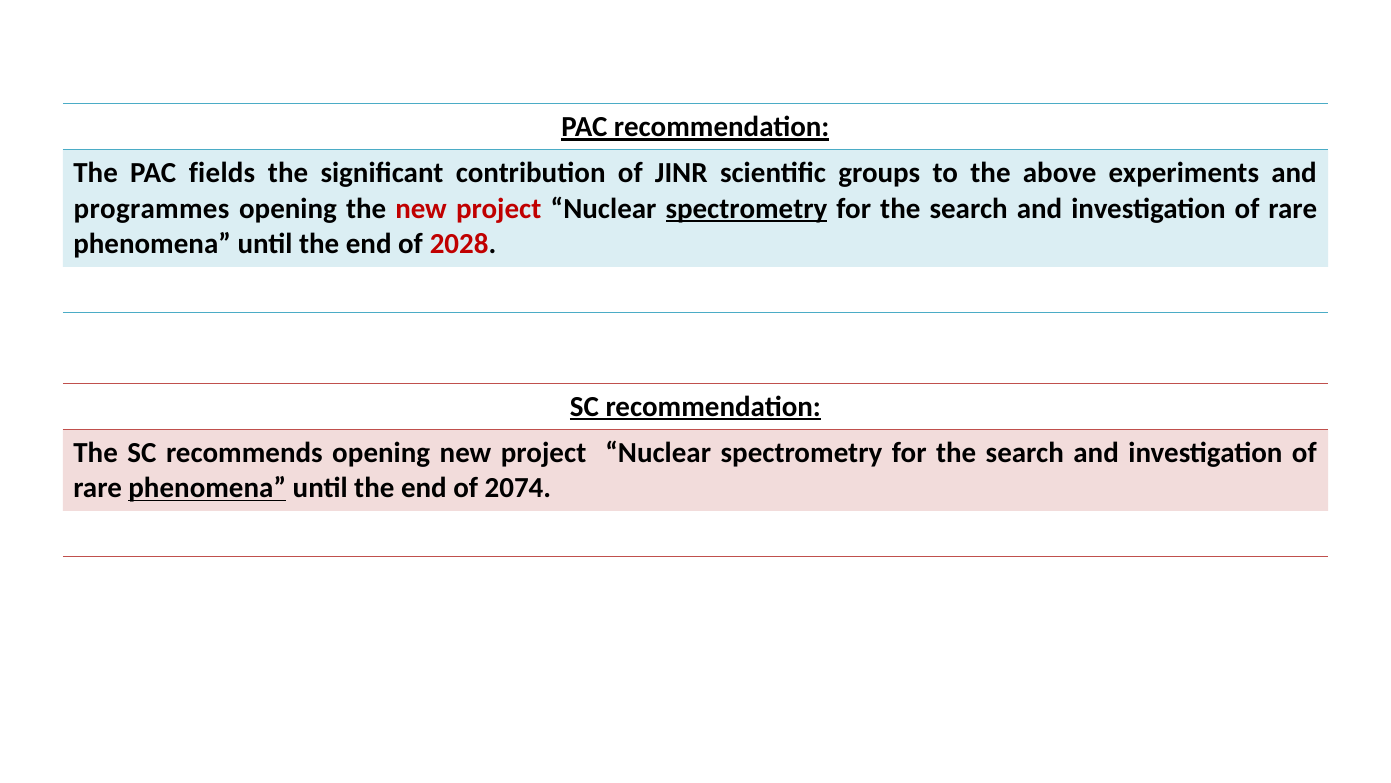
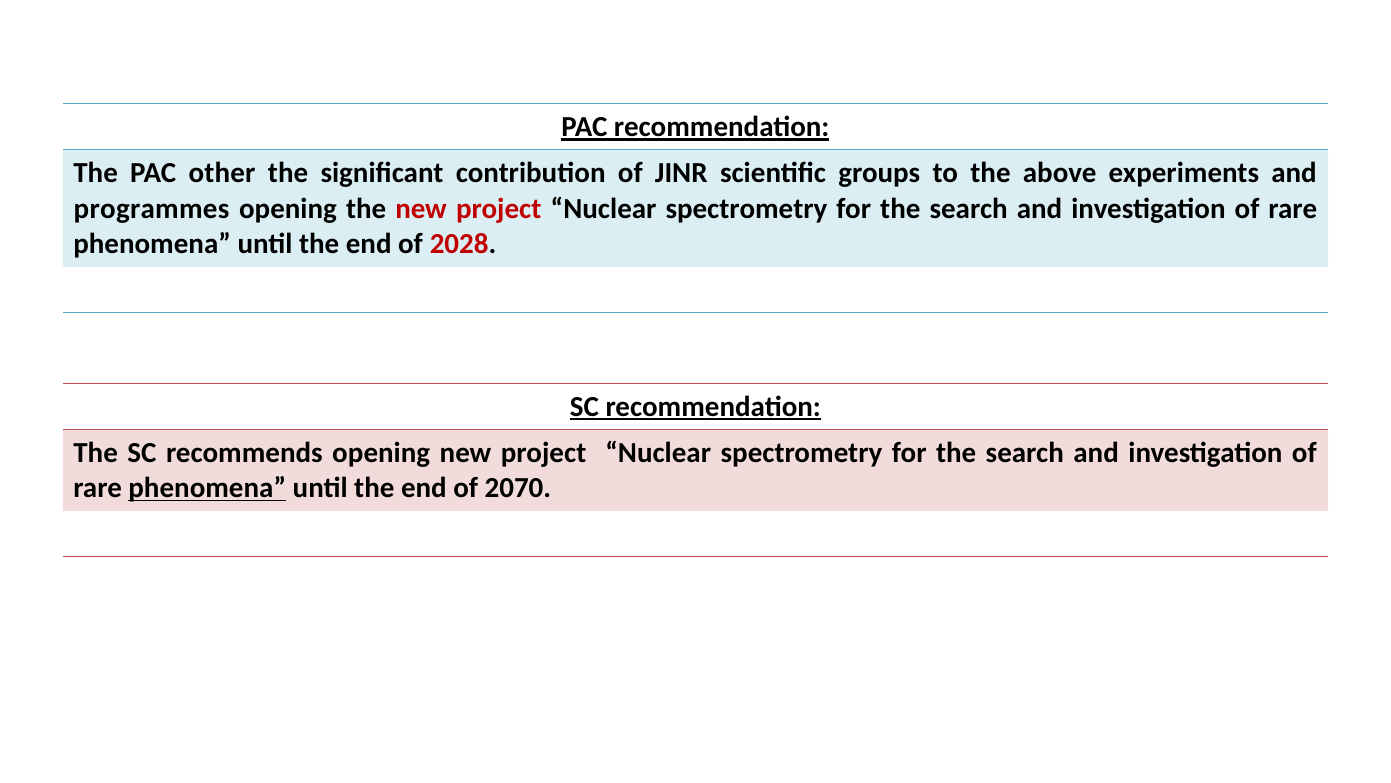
fields: fields -> other (222, 173)
spectrometry underline: present -> none (746, 208)
2074: 2074 -> 2070 (518, 488)
